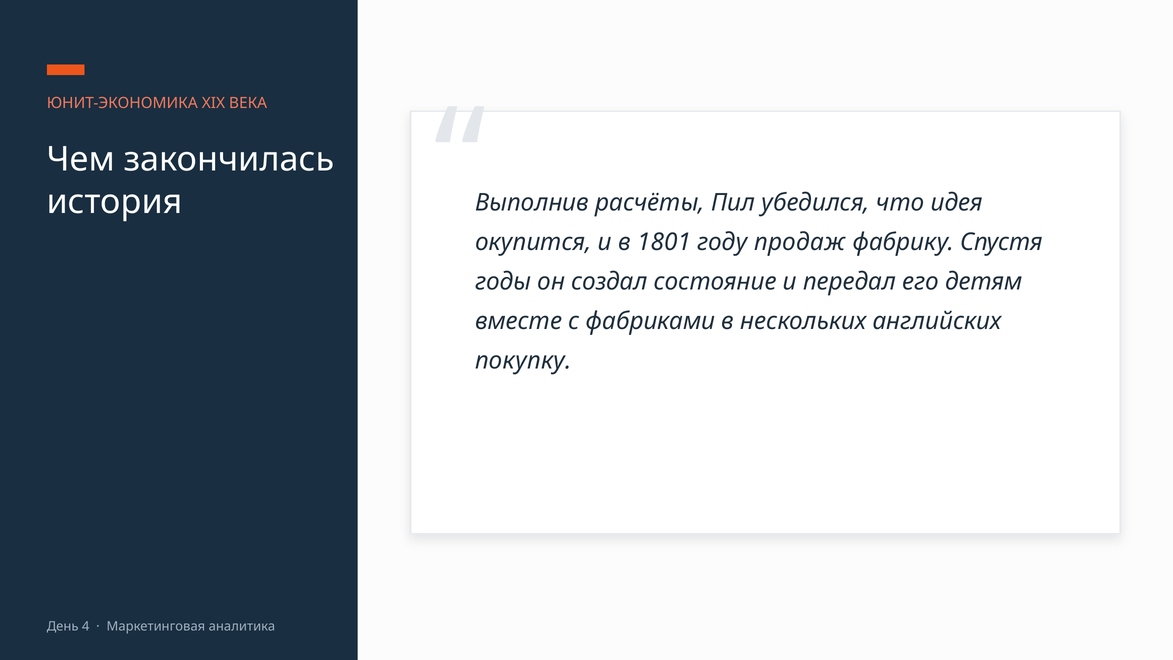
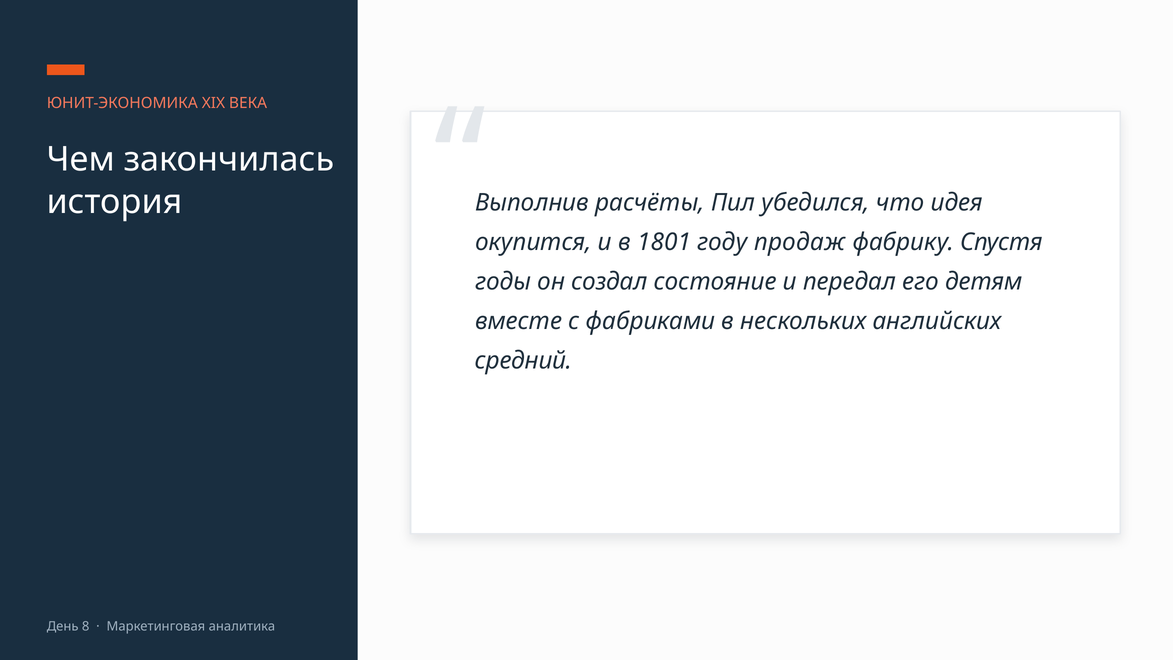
покупку: покупку -> средний (524, 361)
4: 4 -> 8 (86, 626)
